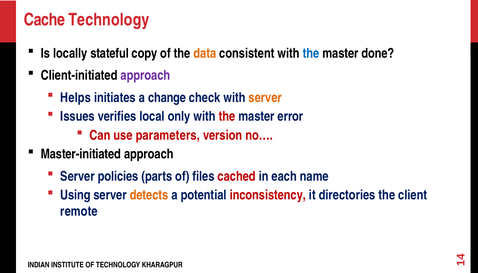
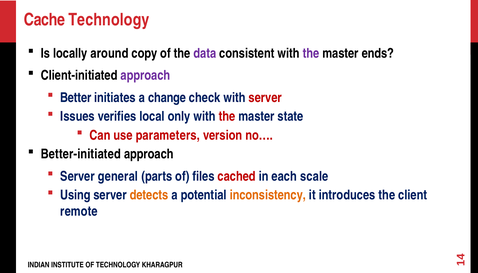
stateful: stateful -> around (110, 53)
data colour: orange -> purple (205, 53)
the colour: blue -> purple (311, 53)
done: done -> ends (378, 53)
Helps: Helps -> Better (76, 98)
server colour: orange -> red (265, 98)
error: error -> state (290, 117)
Master-initiated: Master-initiated -> Better-initiated (81, 154)
policies: policies -> general (118, 176)
name: name -> scale (314, 176)
inconsistency colour: red -> orange (268, 195)
directories: directories -> introduces (347, 195)
